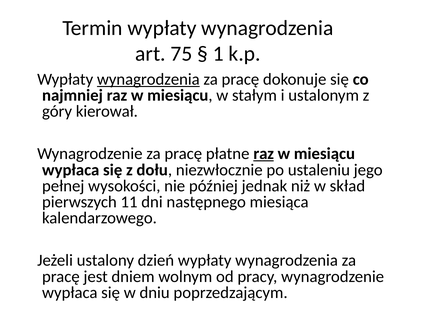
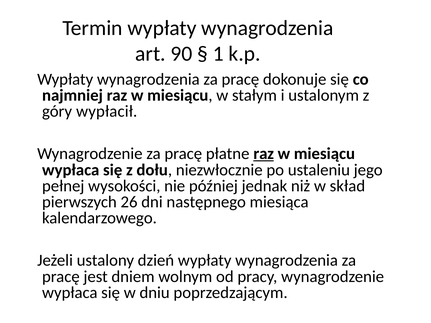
75: 75 -> 90 (182, 54)
wynagrodzenia underline: present -> none (148, 79)
kierował: kierował -> wypłacił (107, 112)
11: 11 -> 26 (129, 202)
